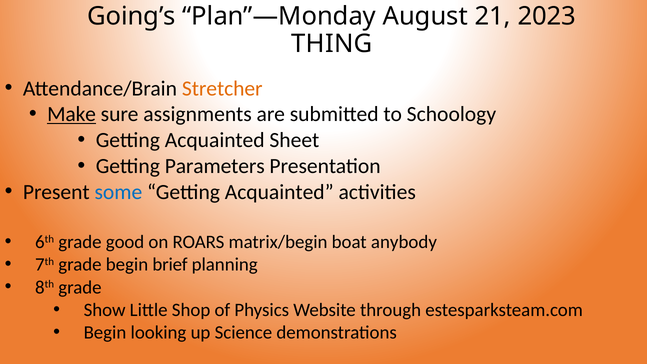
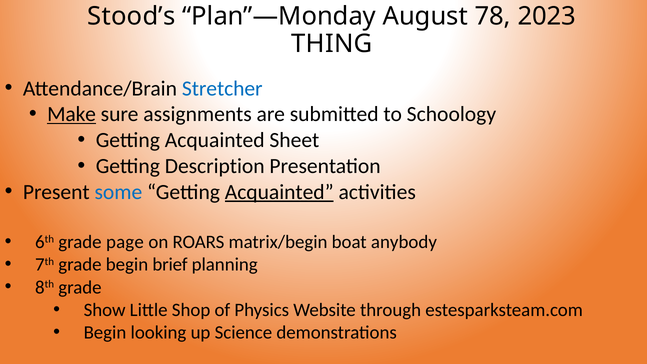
Going’s: Going’s -> Stood’s (131, 16)
21: 21 -> 78 (493, 16)
Stretcher colour: orange -> blue (222, 88)
Parameters: Parameters -> Description (215, 166)
Acquainted underline: none -> present (279, 192)
good: good -> page (125, 242)
